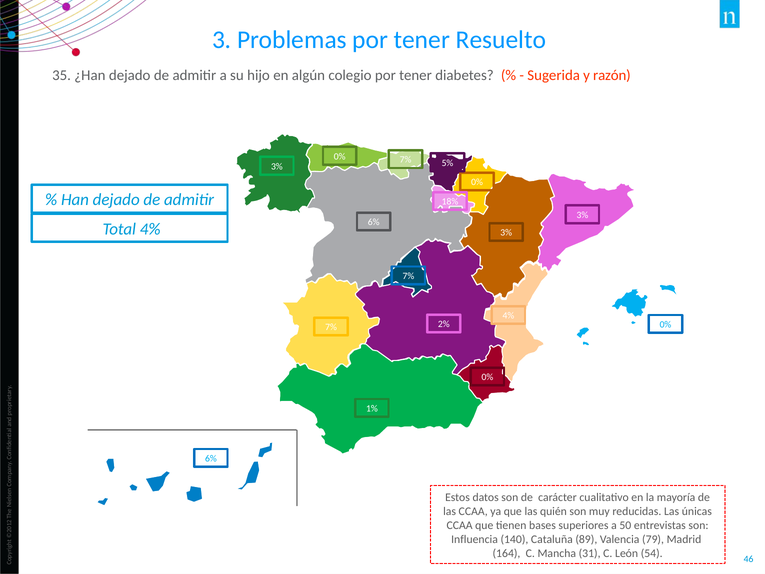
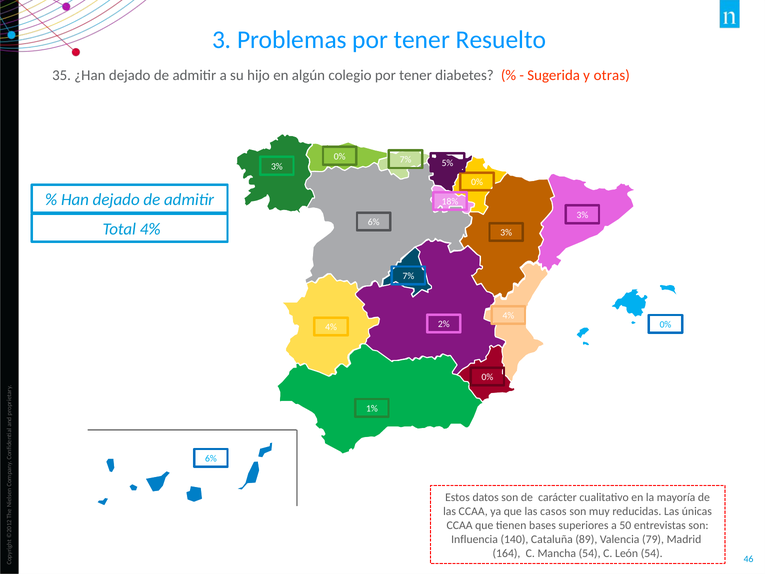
razón: razón -> otras (612, 75)
7%: 7% -> 4% (331, 327)
quién: quién -> casos (553, 511)
Mancha 31: 31 -> 54 (590, 553)
